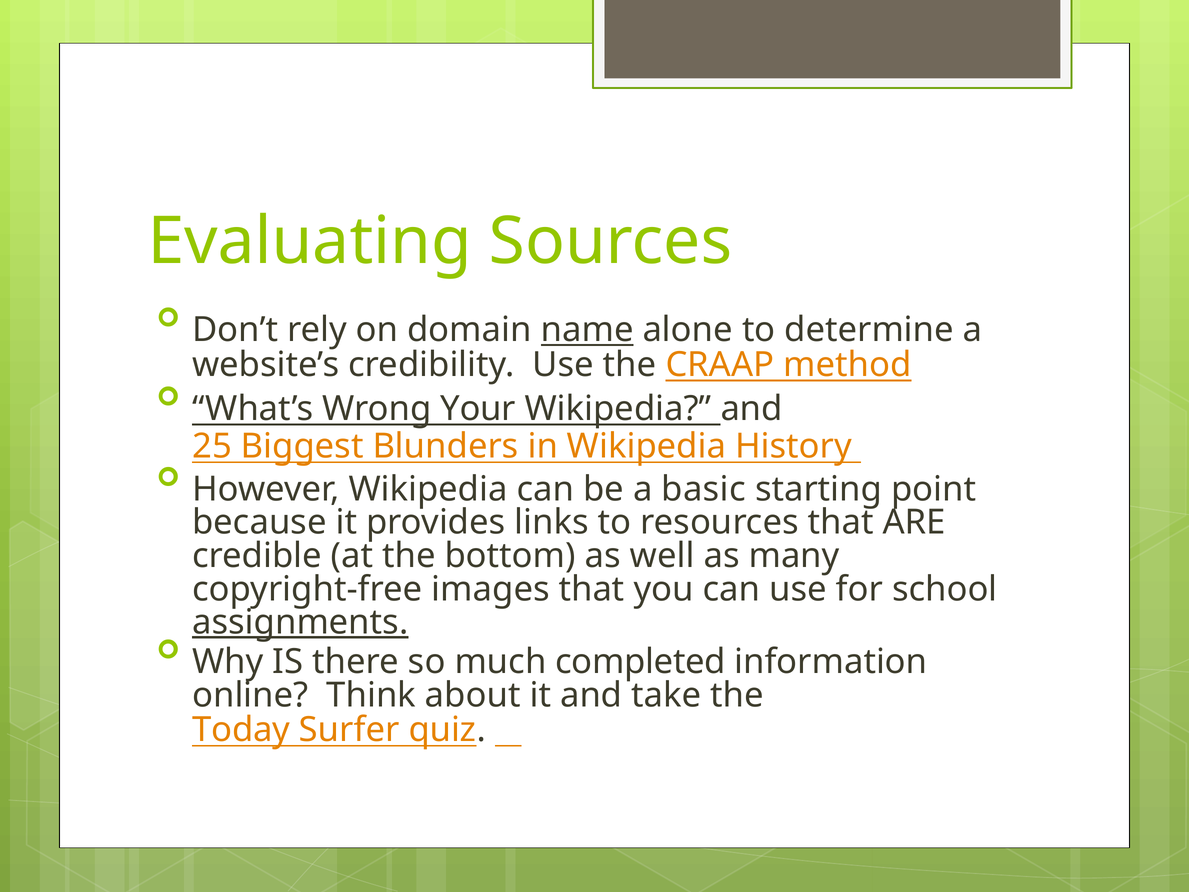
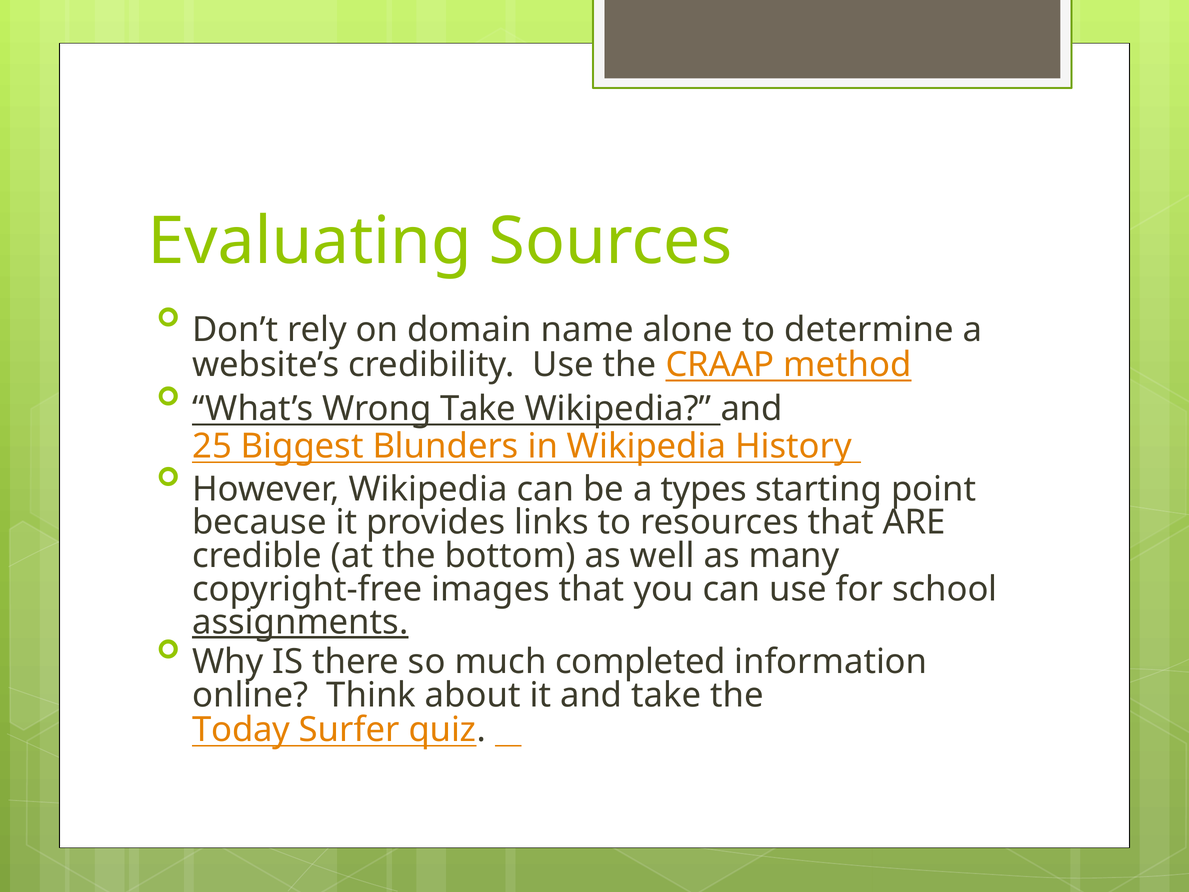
name underline: present -> none (587, 330)
Wrong Your: Your -> Take (478, 409)
basic: basic -> types (704, 489)
